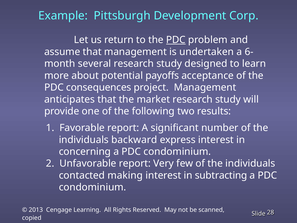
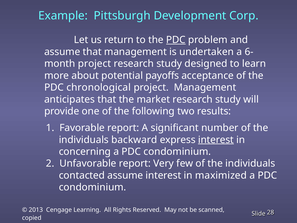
several: several -> project (94, 64)
consequences: consequences -> chronological (99, 87)
interest underline: none -> present (216, 140)
contacted making: making -> assume (125, 175)
subtracting: subtracting -> maximized (221, 175)
